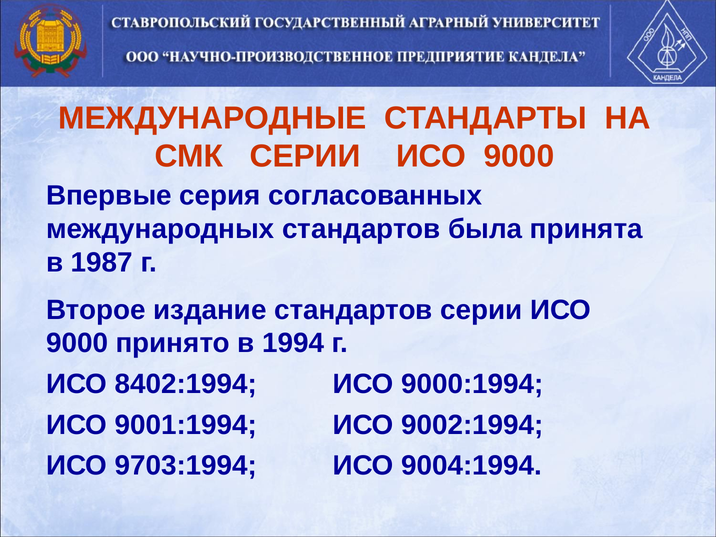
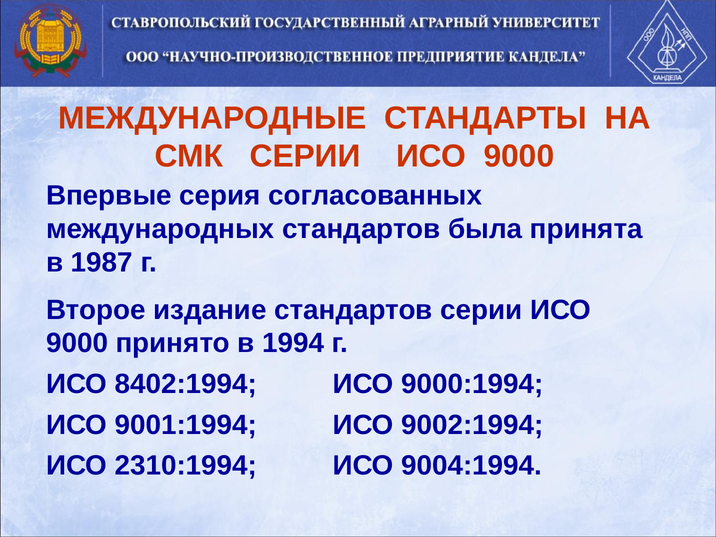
9703:1994: 9703:1994 -> 2310:1994 (186, 466)
